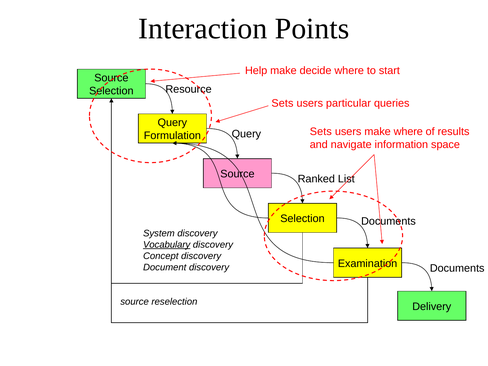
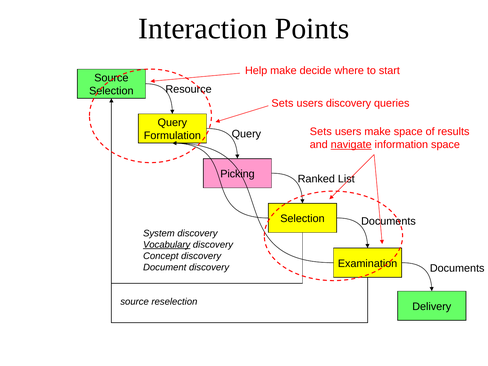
users particular: particular -> discovery (349, 103)
make where: where -> space (408, 132)
navigate underline: none -> present (351, 145)
Source: Source -> Picking (237, 174)
